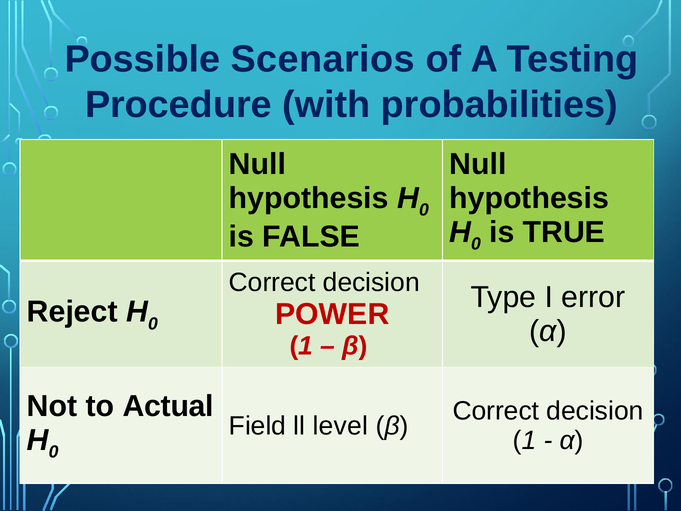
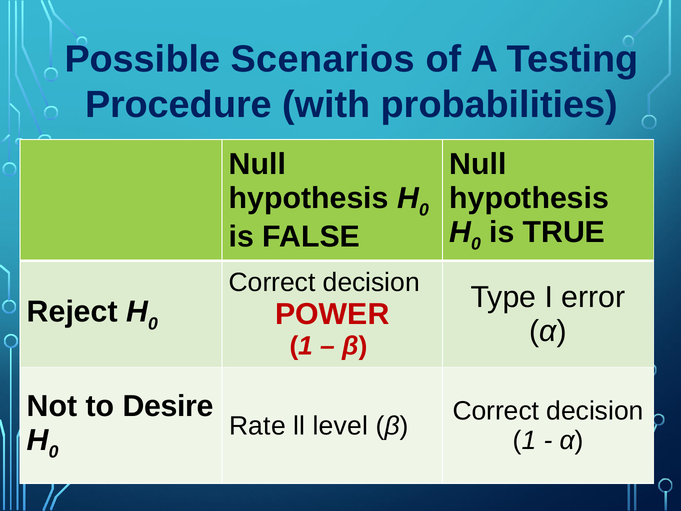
Actual: Actual -> Desire (168, 406)
Field: Field -> Rate (257, 426)
